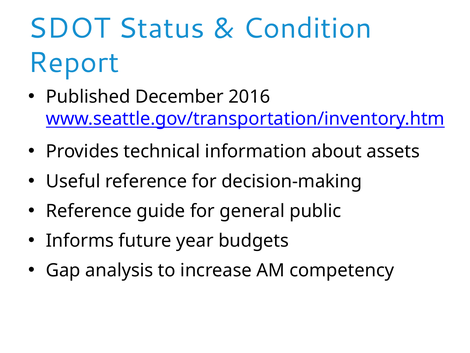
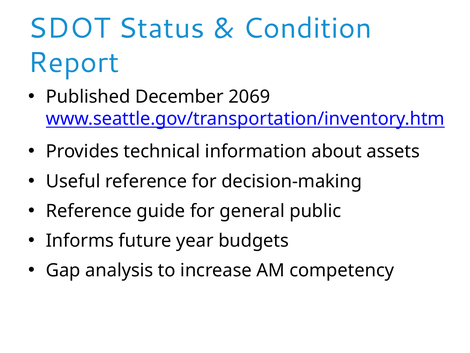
2016: 2016 -> 2069 (249, 97)
